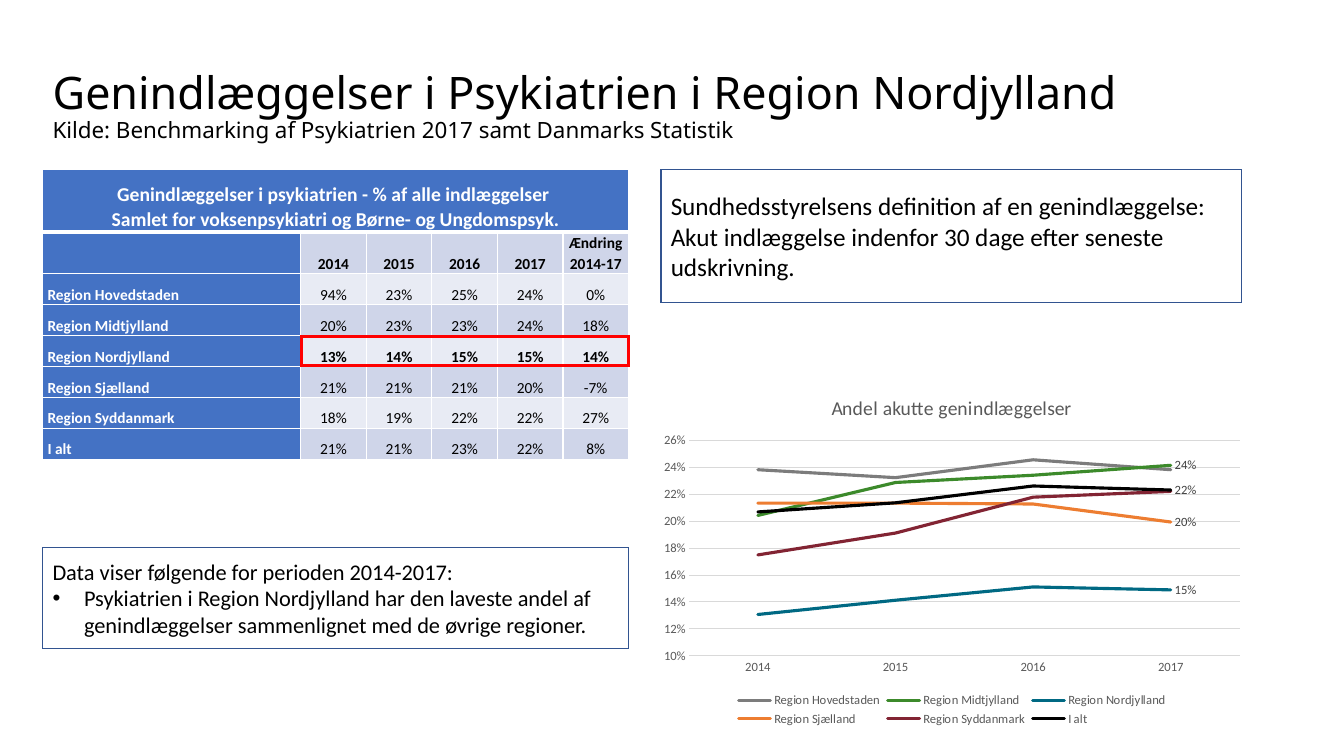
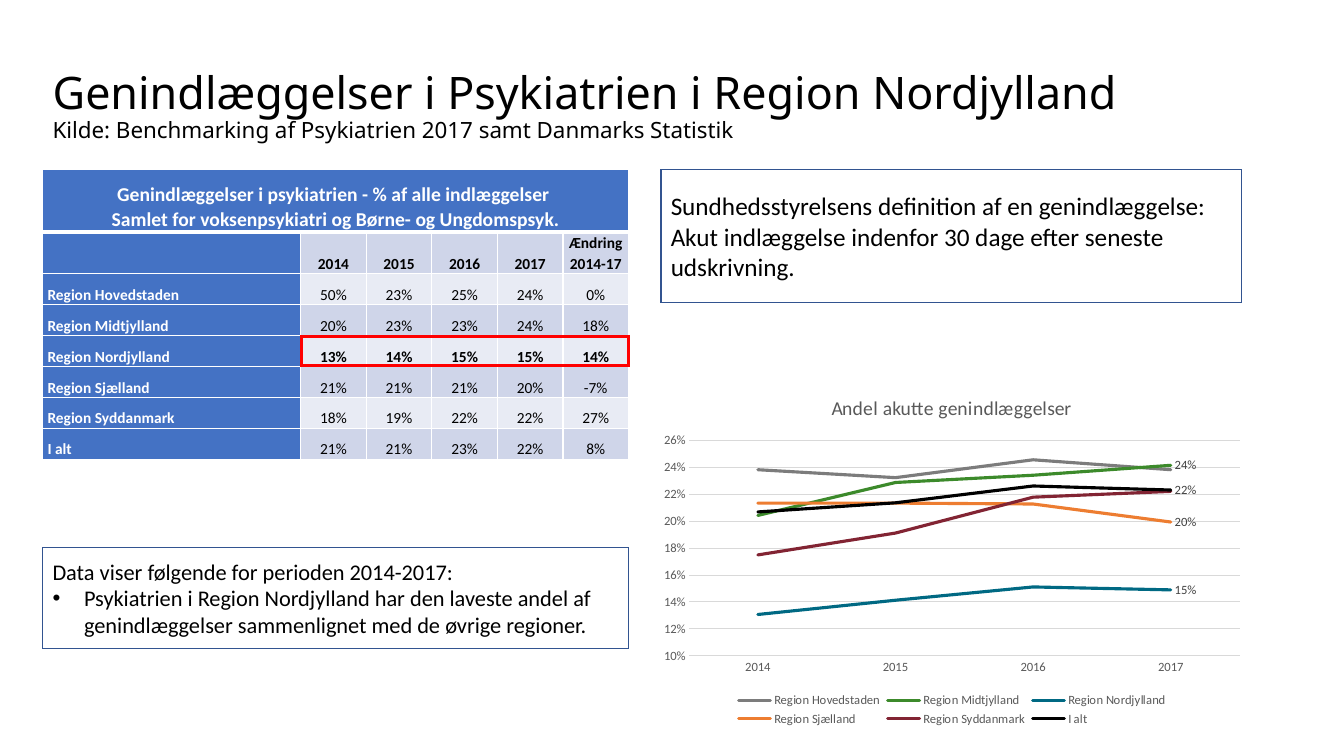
94%: 94% -> 50% (333, 295)
